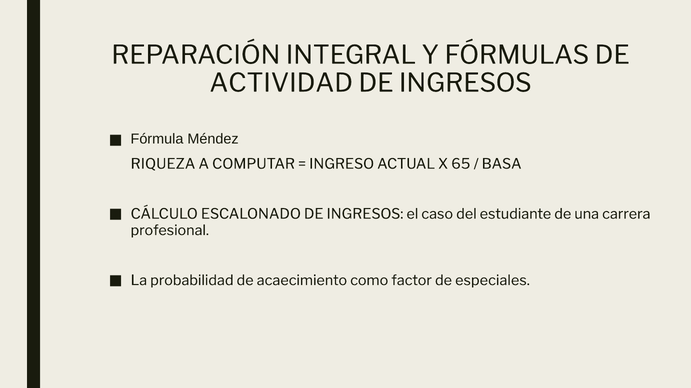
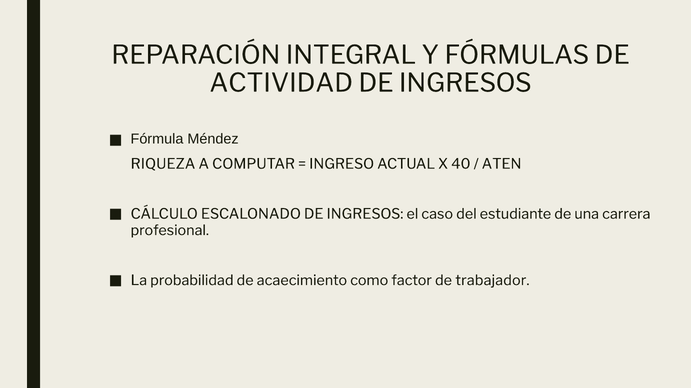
65: 65 -> 40 (461, 164)
BASA: BASA -> ATEN (502, 164)
especiales: especiales -> trabajador (492, 281)
